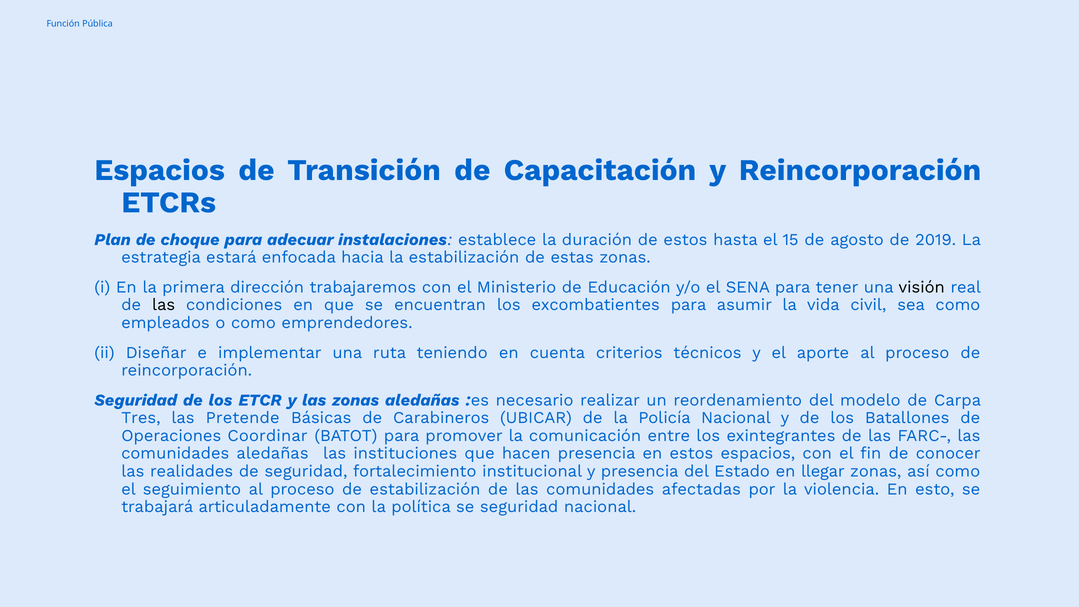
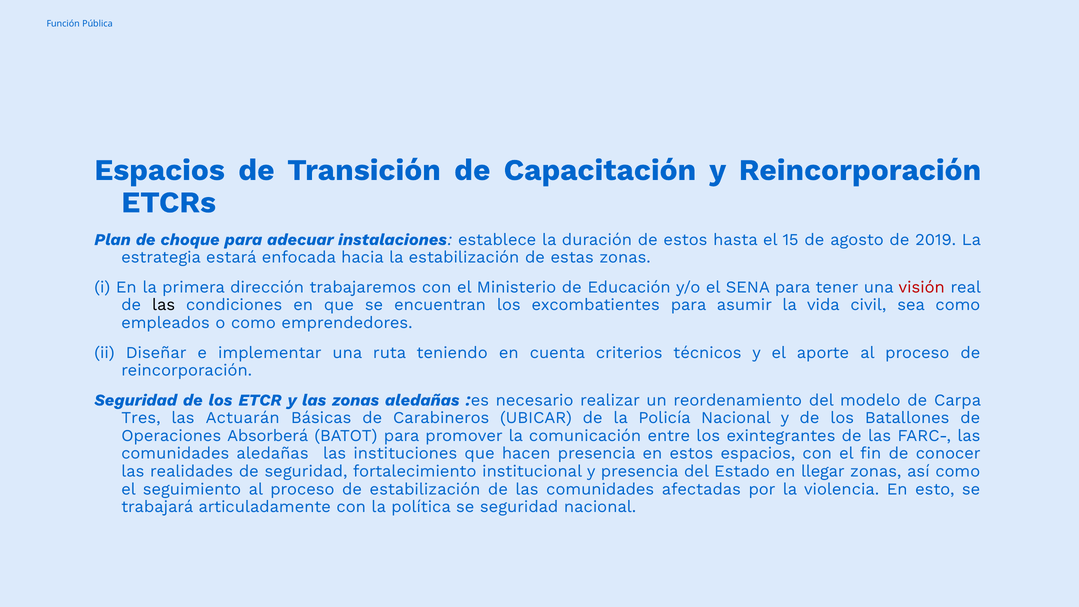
visión colour: black -> red (922, 287)
Pretende: Pretende -> Actuarán (243, 418)
Coordinar: Coordinar -> Absorberá (268, 436)
